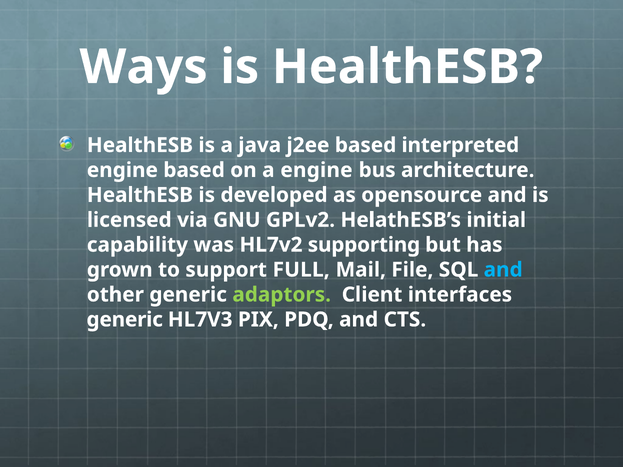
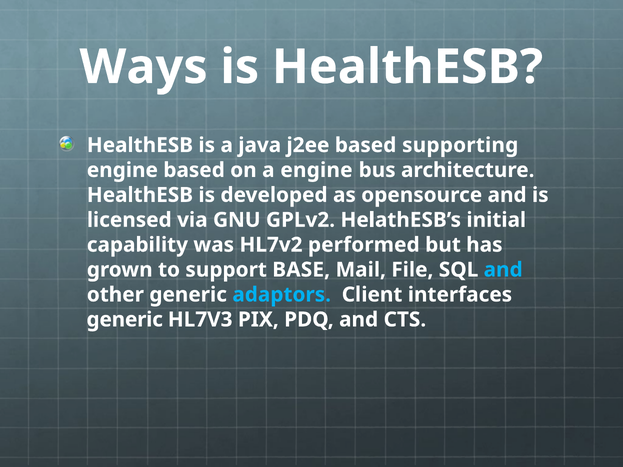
interpreted: interpreted -> supporting (460, 145)
supporting: supporting -> performed (364, 245)
FULL: FULL -> BASE (301, 270)
adaptors colour: light green -> light blue (282, 295)
